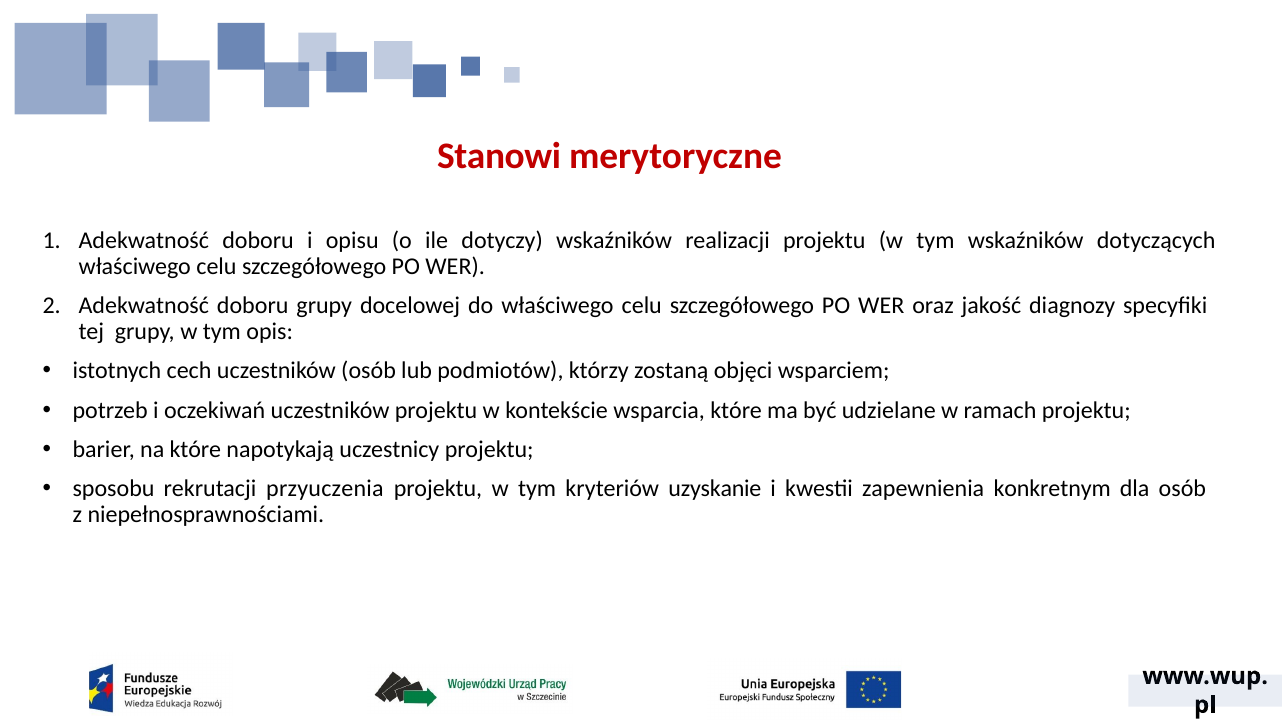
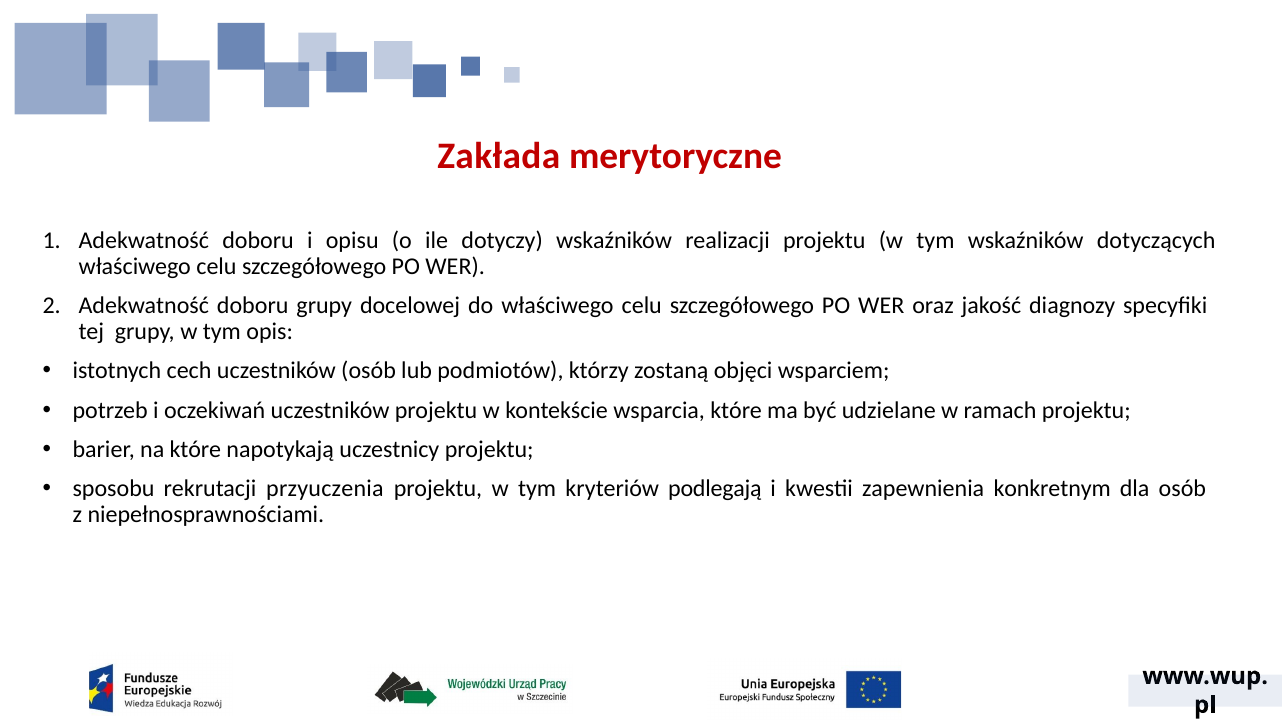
Stanowi: Stanowi -> Zakłada (499, 156)
uzyskanie: uzyskanie -> podlegają (715, 489)
